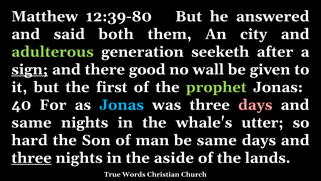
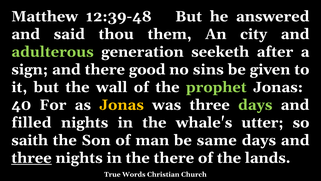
12:39-80: 12:39-80 -> 12:39-48 (119, 16)
both: both -> thou (116, 34)
sign underline: present -> none (30, 69)
wall: wall -> sins (208, 69)
first: first -> wall (112, 87)
Jonas colour: light blue -> yellow (122, 105)
days colour: pink -> light green (255, 105)
same: same -> filled (31, 122)
hard: hard -> saith (30, 140)
the aside: aside -> there (174, 158)
